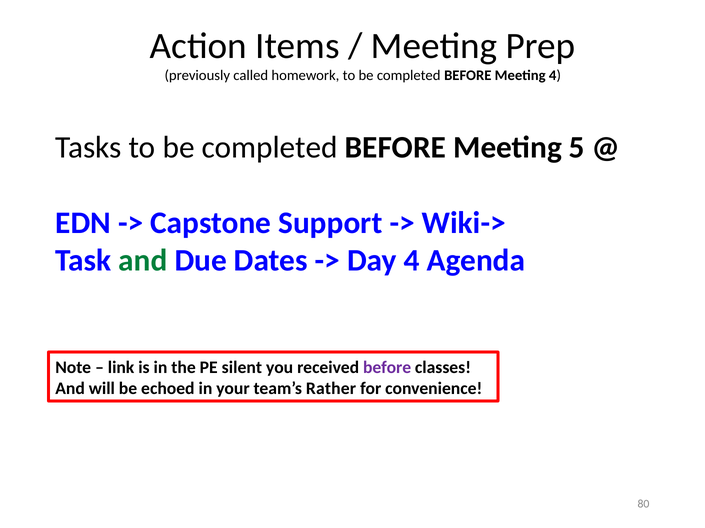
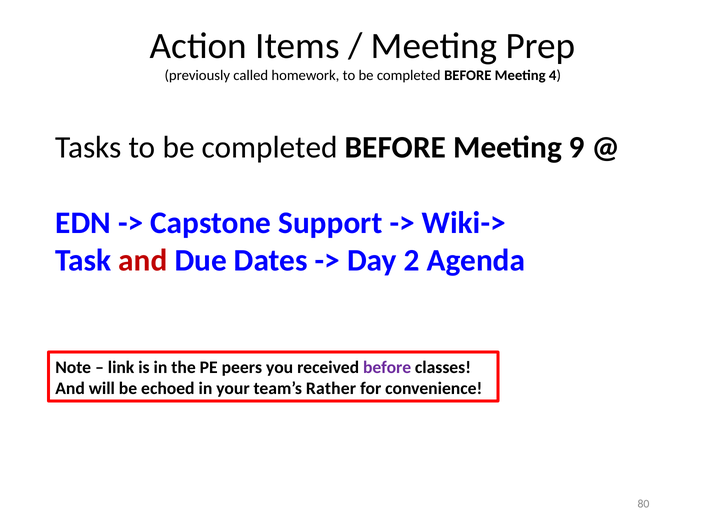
5: 5 -> 9 (577, 148)
and colour: green -> red (143, 261)
Day 4: 4 -> 2 (412, 261)
silent: silent -> peers (242, 368)
